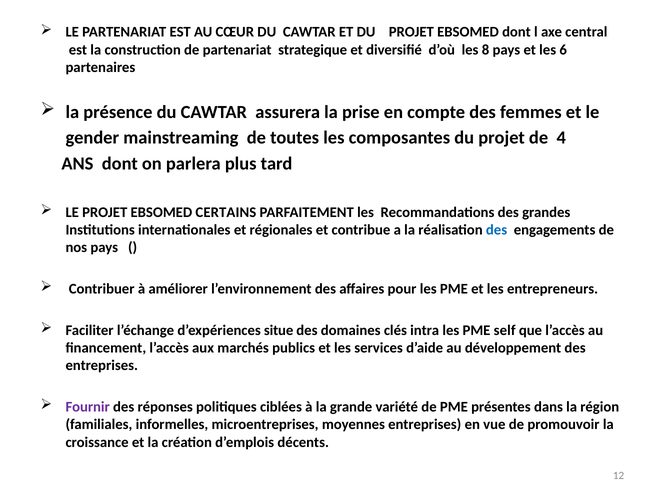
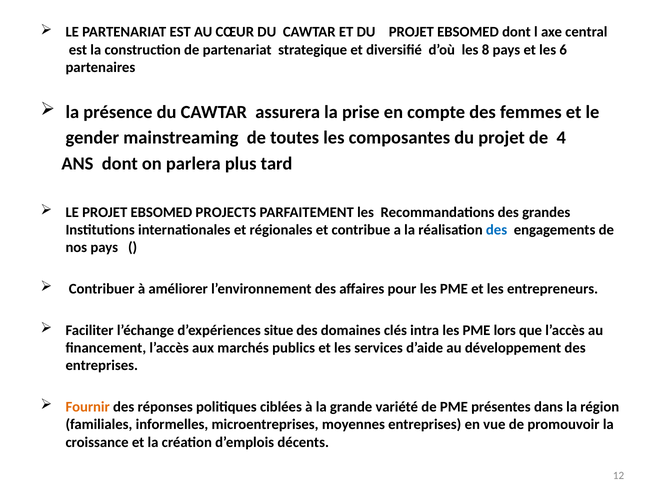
CERTAINS: CERTAINS -> PROJECTS (226, 212)
self: self -> lors (505, 330)
Fournir colour: purple -> orange (88, 407)
